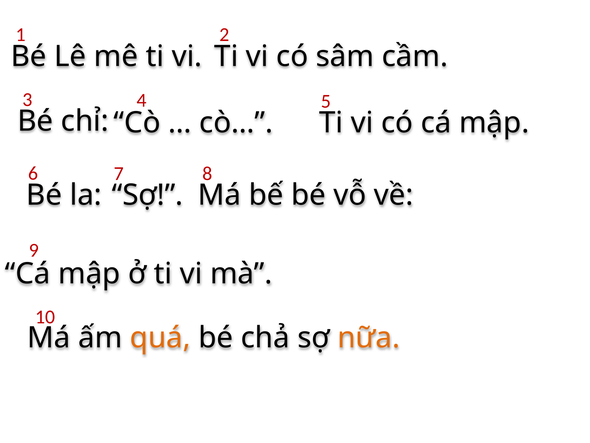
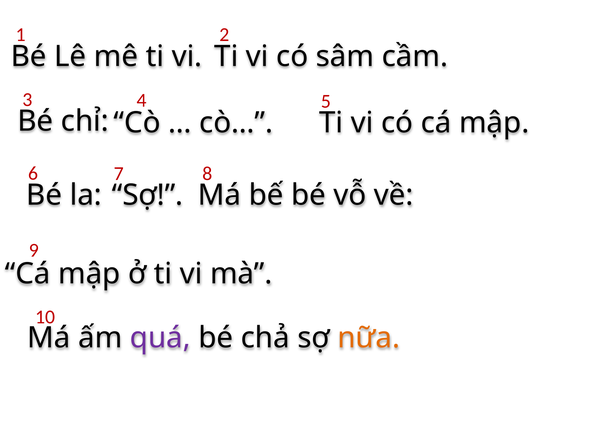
quá colour: orange -> purple (160, 337)
